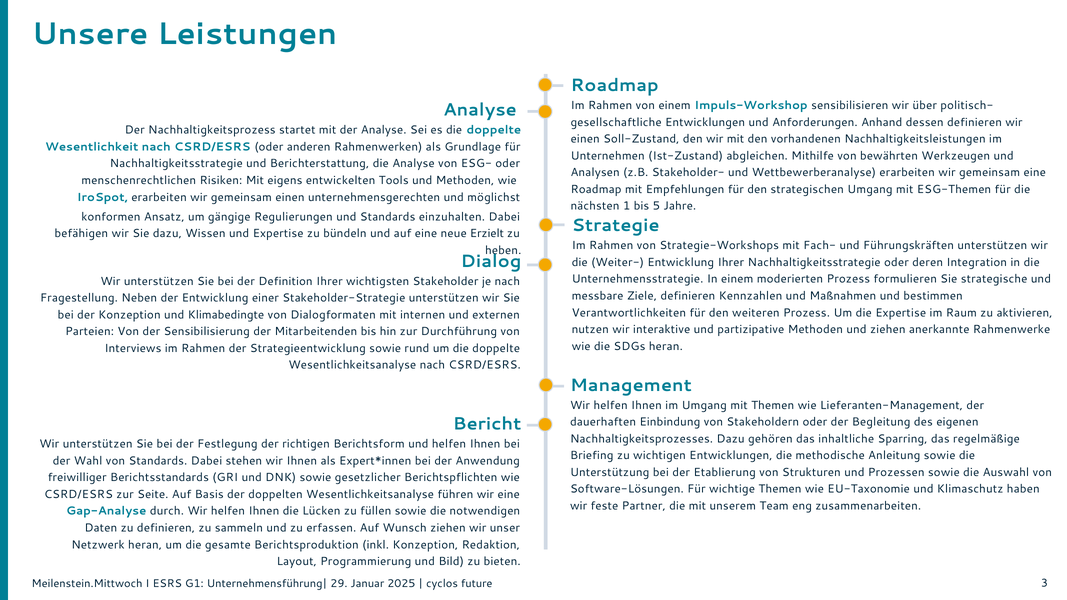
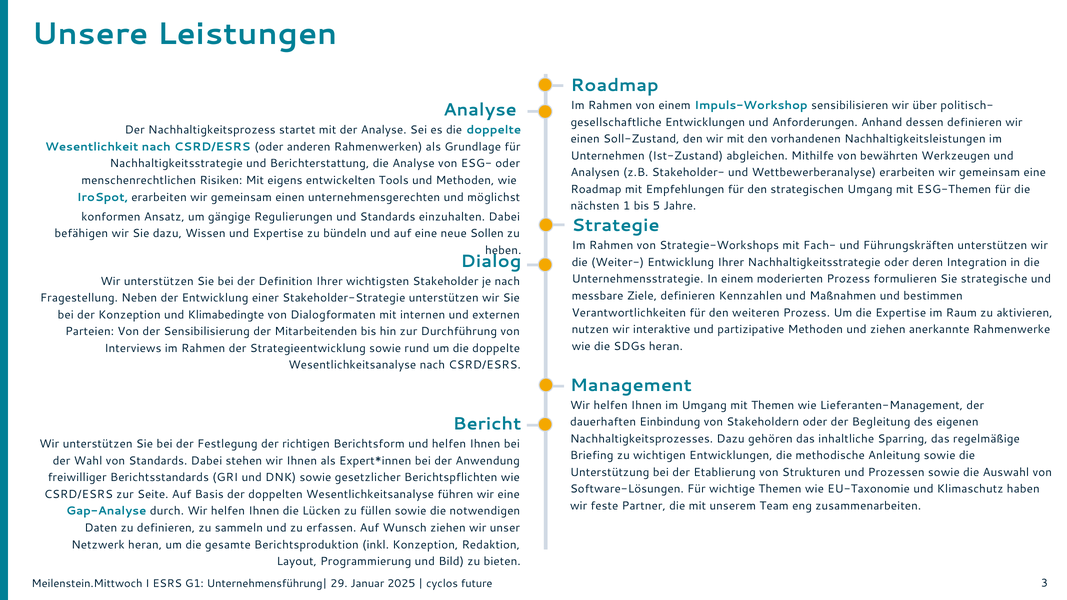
Erzielt: Erzielt -> Sollen (487, 234)
